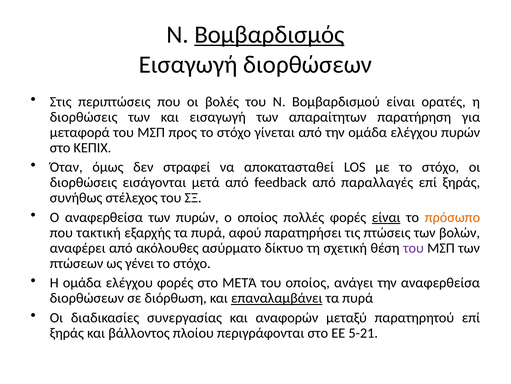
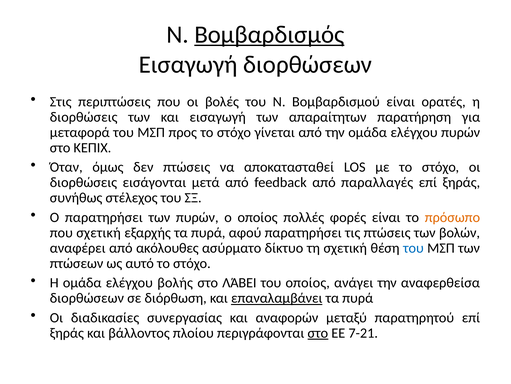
δεν στραφεί: στραφεί -> πτώσεις (187, 167)
Ο αναφερθείσα: αναφερθείσα -> παρατηρήσει (104, 217)
είναι underline: present -> none (386, 217)
που τακτική: τακτική -> σχετική (99, 232)
του colour: purple -> blue (413, 248)
γένει: γένει -> αυτό (140, 263)
ελέγχου φορές: φορές -> βολής (175, 282)
στο ΜΕΤΆ: ΜΕΤΆ -> ΛΆΒΕΙ (239, 282)
στο underline: none -> present (318, 332)
5-21: 5-21 -> 7-21 (363, 332)
